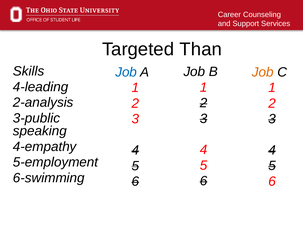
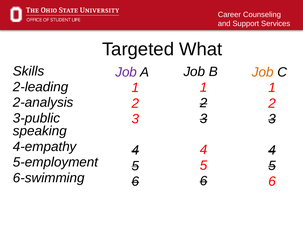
Than: Than -> What (201, 49)
Job colour: blue -> purple (126, 72)
4-leading: 4-leading -> 2-leading (41, 87)
